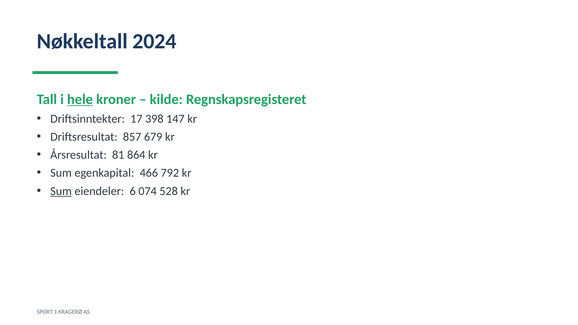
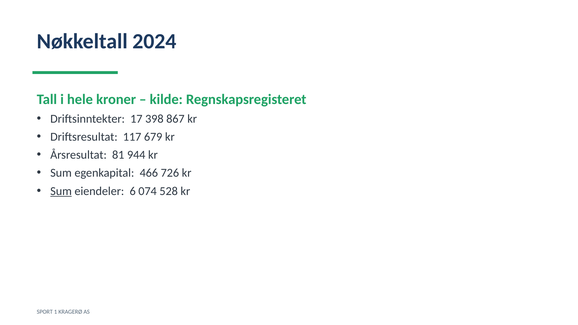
hele underline: present -> none (80, 100)
147: 147 -> 867 (175, 119)
857: 857 -> 117 (132, 137)
864: 864 -> 944 (136, 155)
792: 792 -> 726 (170, 173)
